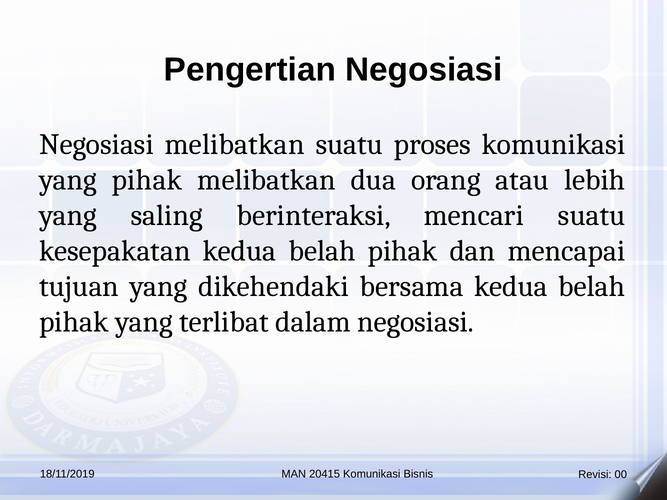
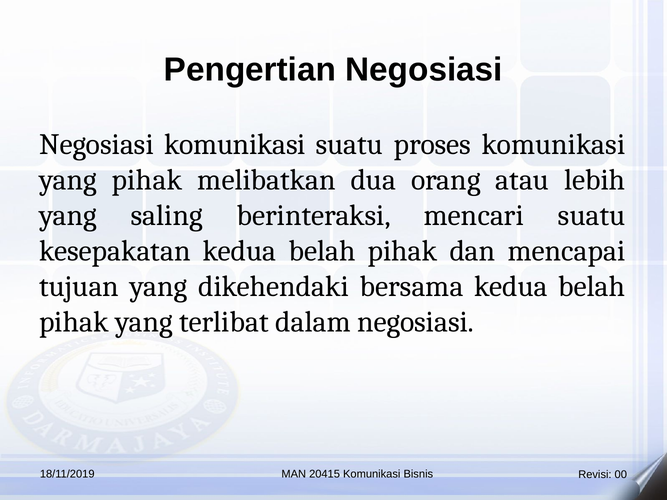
Negosiasi melibatkan: melibatkan -> komunikasi (235, 144)
